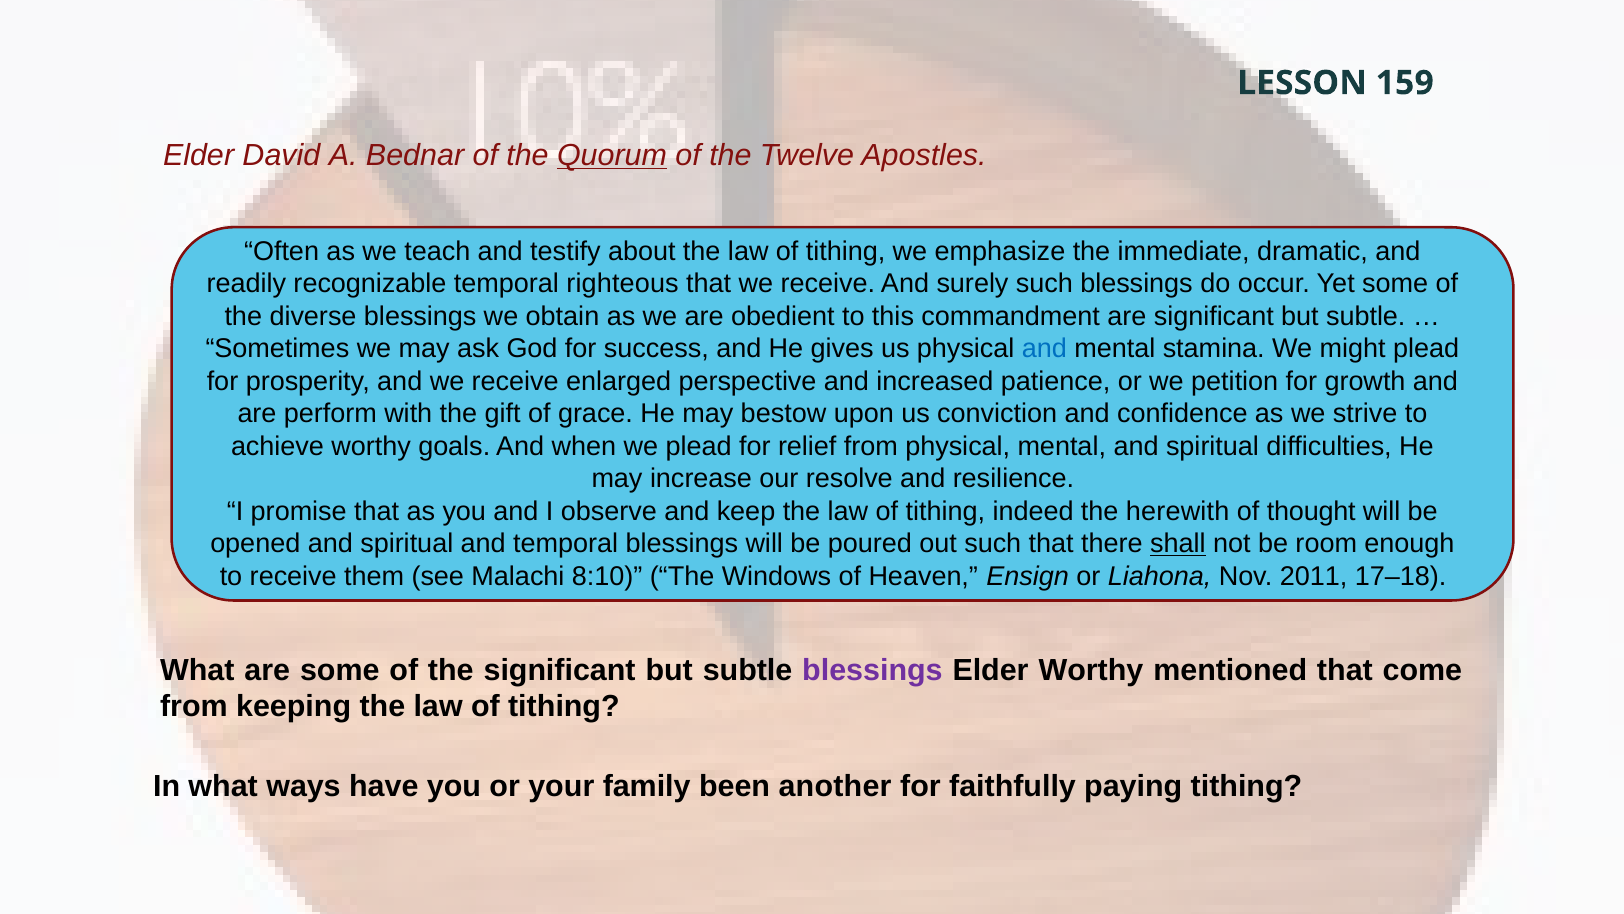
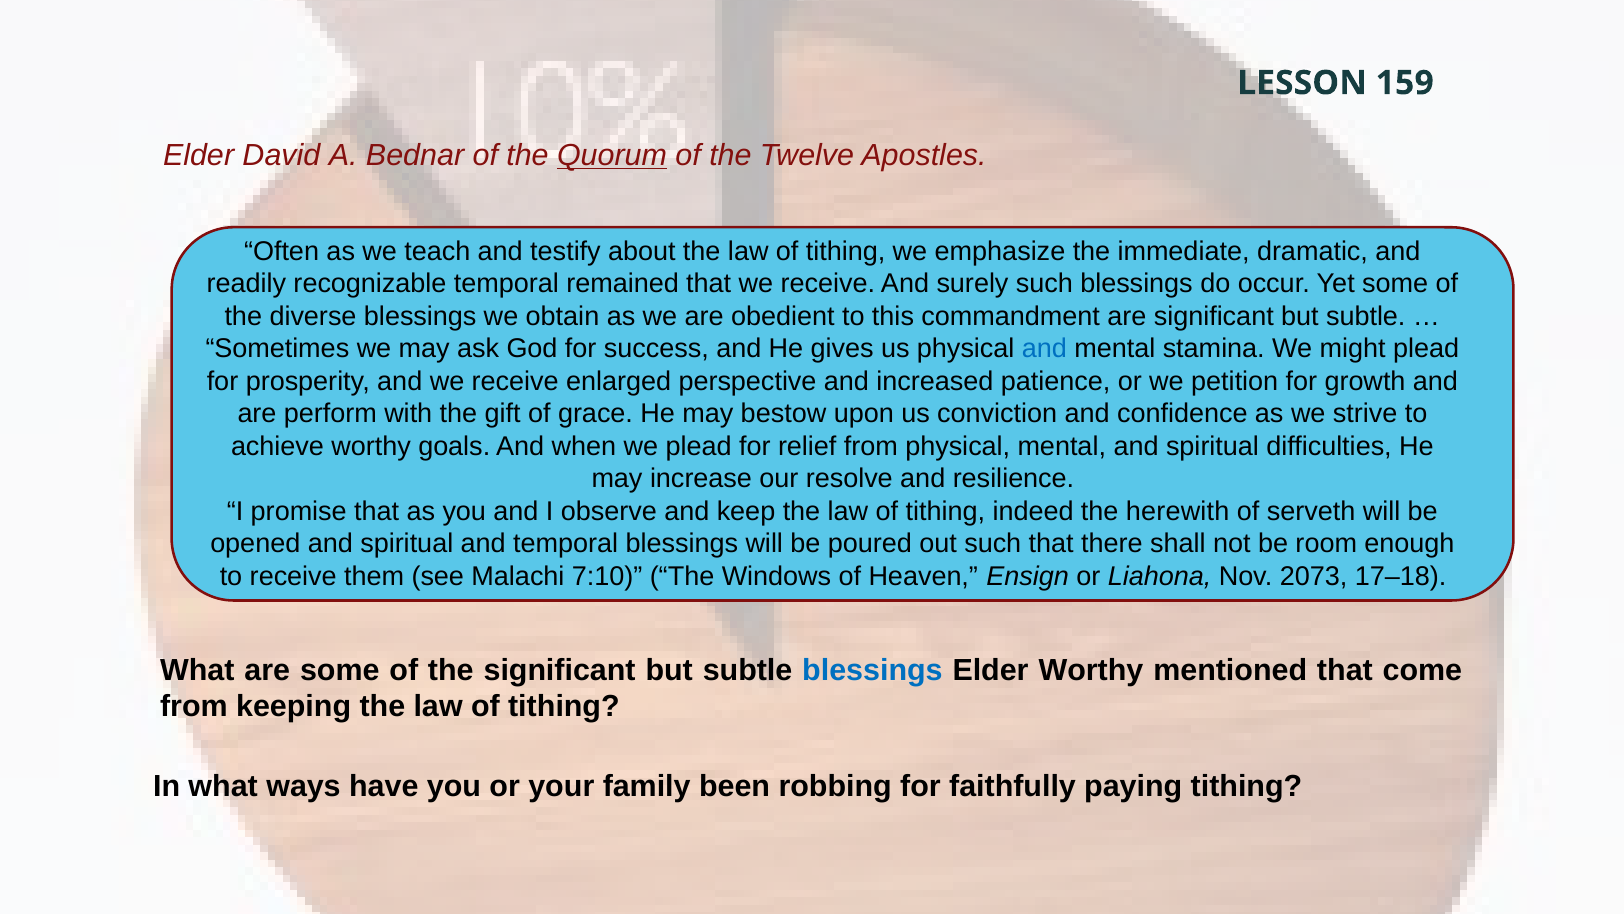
righteous: righteous -> remained (623, 284)
thought: thought -> serveth (1311, 511)
shall underline: present -> none (1178, 543)
8:10: 8:10 -> 7:10 (607, 576)
2011: 2011 -> 2073 (1314, 576)
blessings colour: purple -> blue (872, 670)
another: another -> robbing (835, 786)
